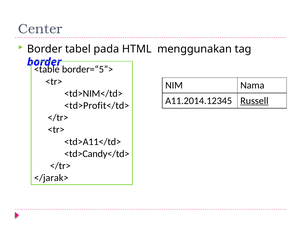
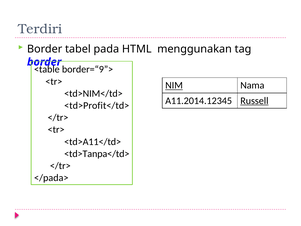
Center: Center -> Terdiri (40, 29)
border=“5”>: border=“5”> -> border=“9”> (88, 69)
NIM underline: none -> present (174, 85)
<td>Candy</td>: <td>Candy</td> -> <td>Tanpa</td> (97, 154)
</jarak>: </jarak> -> </pada> (51, 178)
